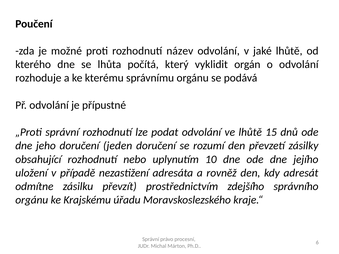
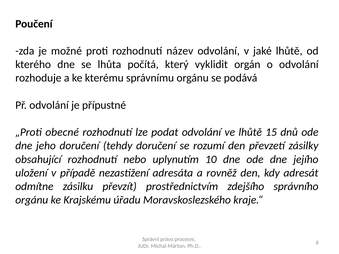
„Proti správní: správní -> obecné (62, 132)
jeden: jeden -> tehdy (118, 146)
